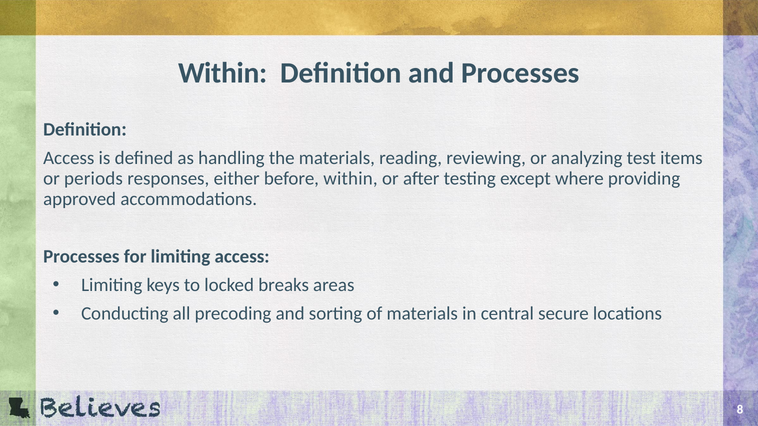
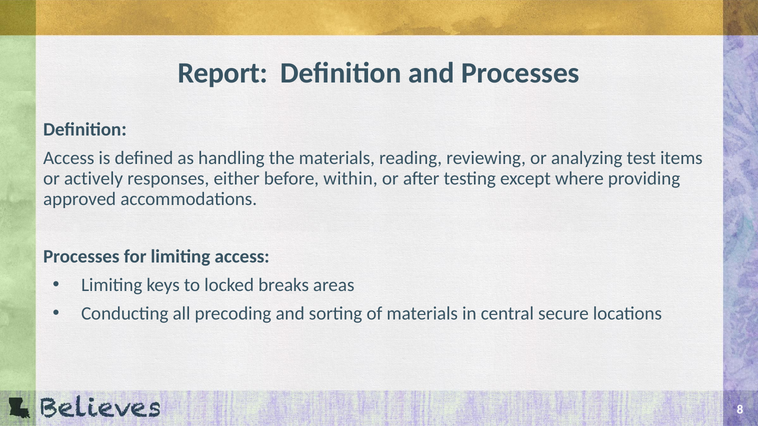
Within: Within -> Report (223, 73)
periods: periods -> actively (94, 178)
